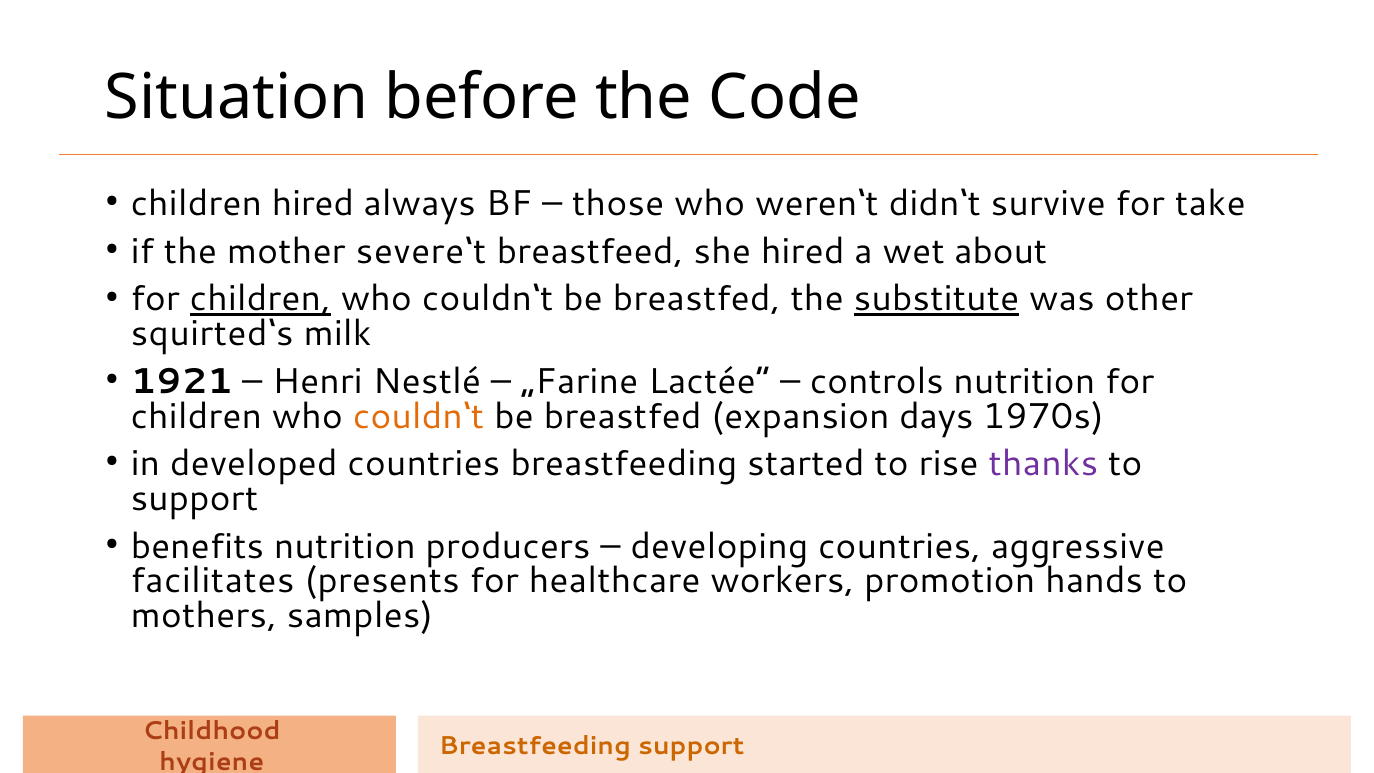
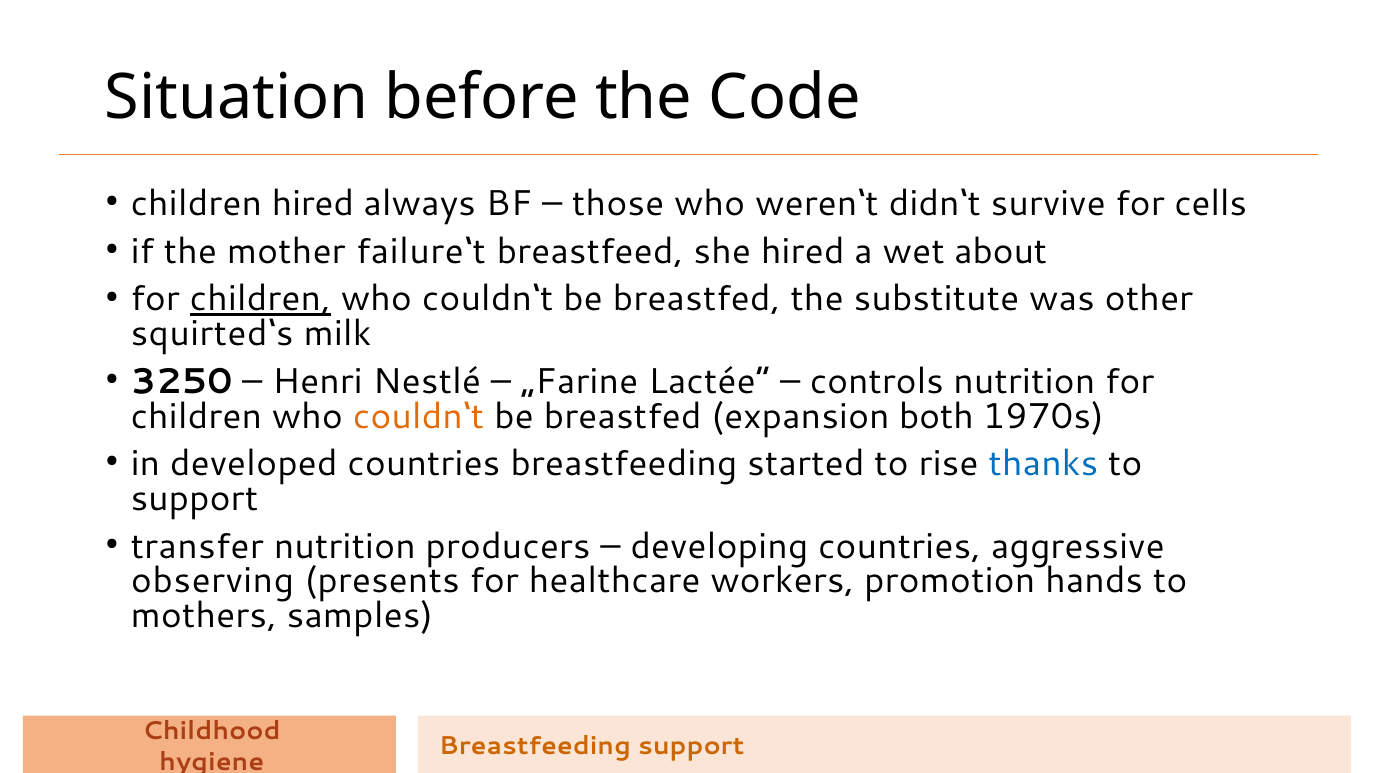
take: take -> cells (1211, 204)
severe‘t: severe‘t -> failure‘t (421, 251)
substitute underline: present -> none (937, 299)
1921: 1921 -> 3250 (182, 381)
days: days -> both (936, 416)
thanks colour: purple -> blue (1043, 464)
benefits: benefits -> transfer (197, 546)
facilitates: facilitates -> observing (213, 581)
